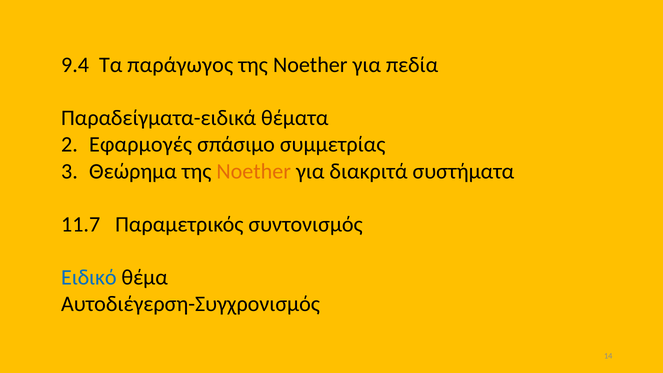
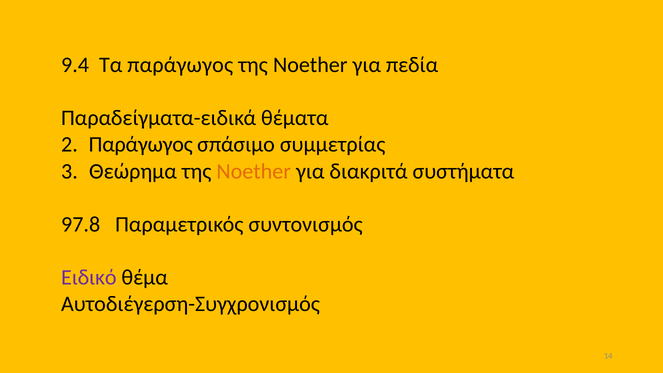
Εφαρμογές: Εφαρμογές -> Παράγωγος (141, 145)
11.7: 11.7 -> 97.8 (81, 224)
Ειδικό colour: blue -> purple (89, 277)
